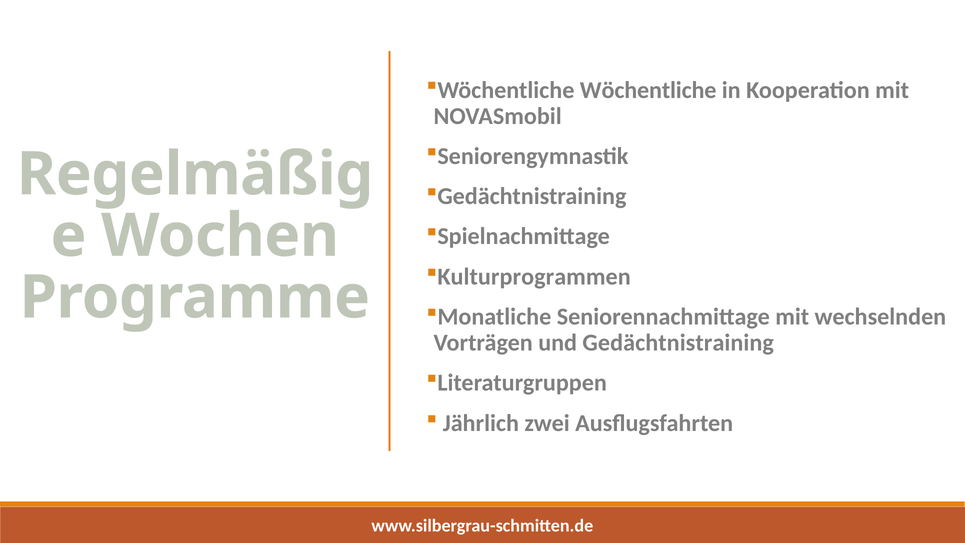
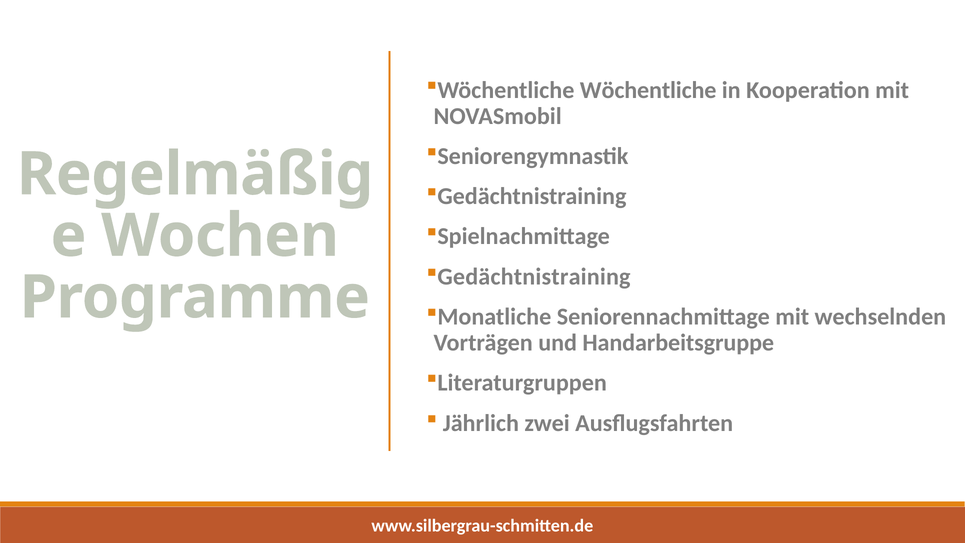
Kulturprogrammen: Kulturprogrammen -> Gedächtnistraining (534, 277)
und Gedächtnistraining: Gedächtnistraining -> Handarbeitsgruppe (678, 343)
